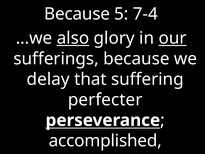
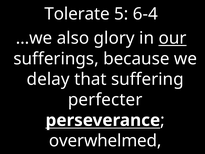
Because: Because -> Tolerate (77, 14)
7-4: 7-4 -> 6-4 (145, 14)
also underline: present -> none (73, 38)
accomplished: accomplished -> overwhelmed (105, 141)
